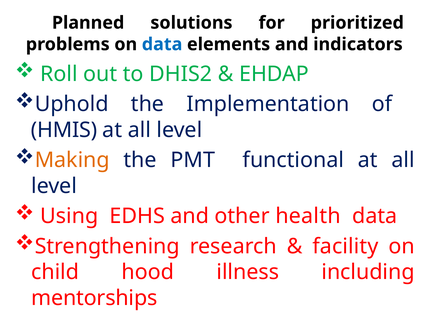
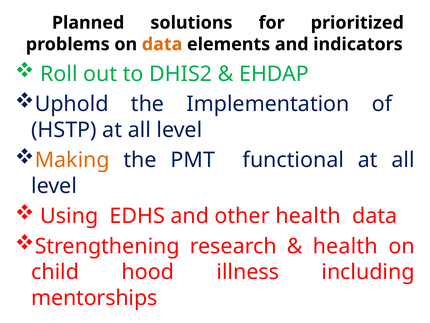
data colour: blue -> orange (162, 44)
HMIS: HMIS -> HSTP (64, 130)
facility: facility -> health (345, 246)
